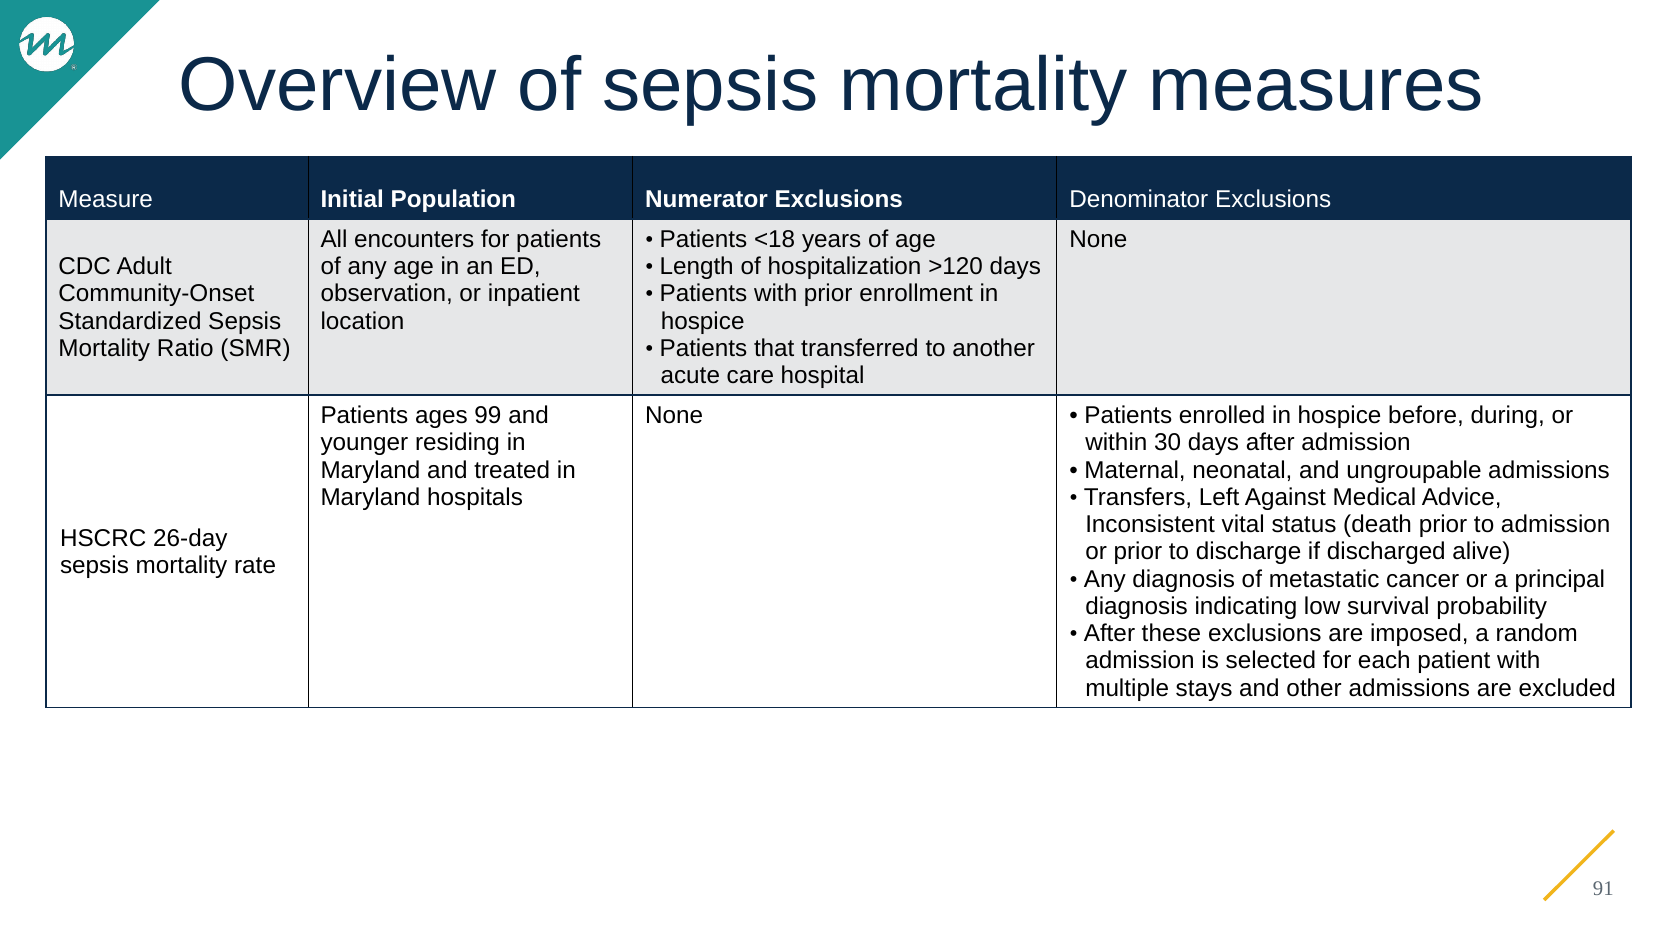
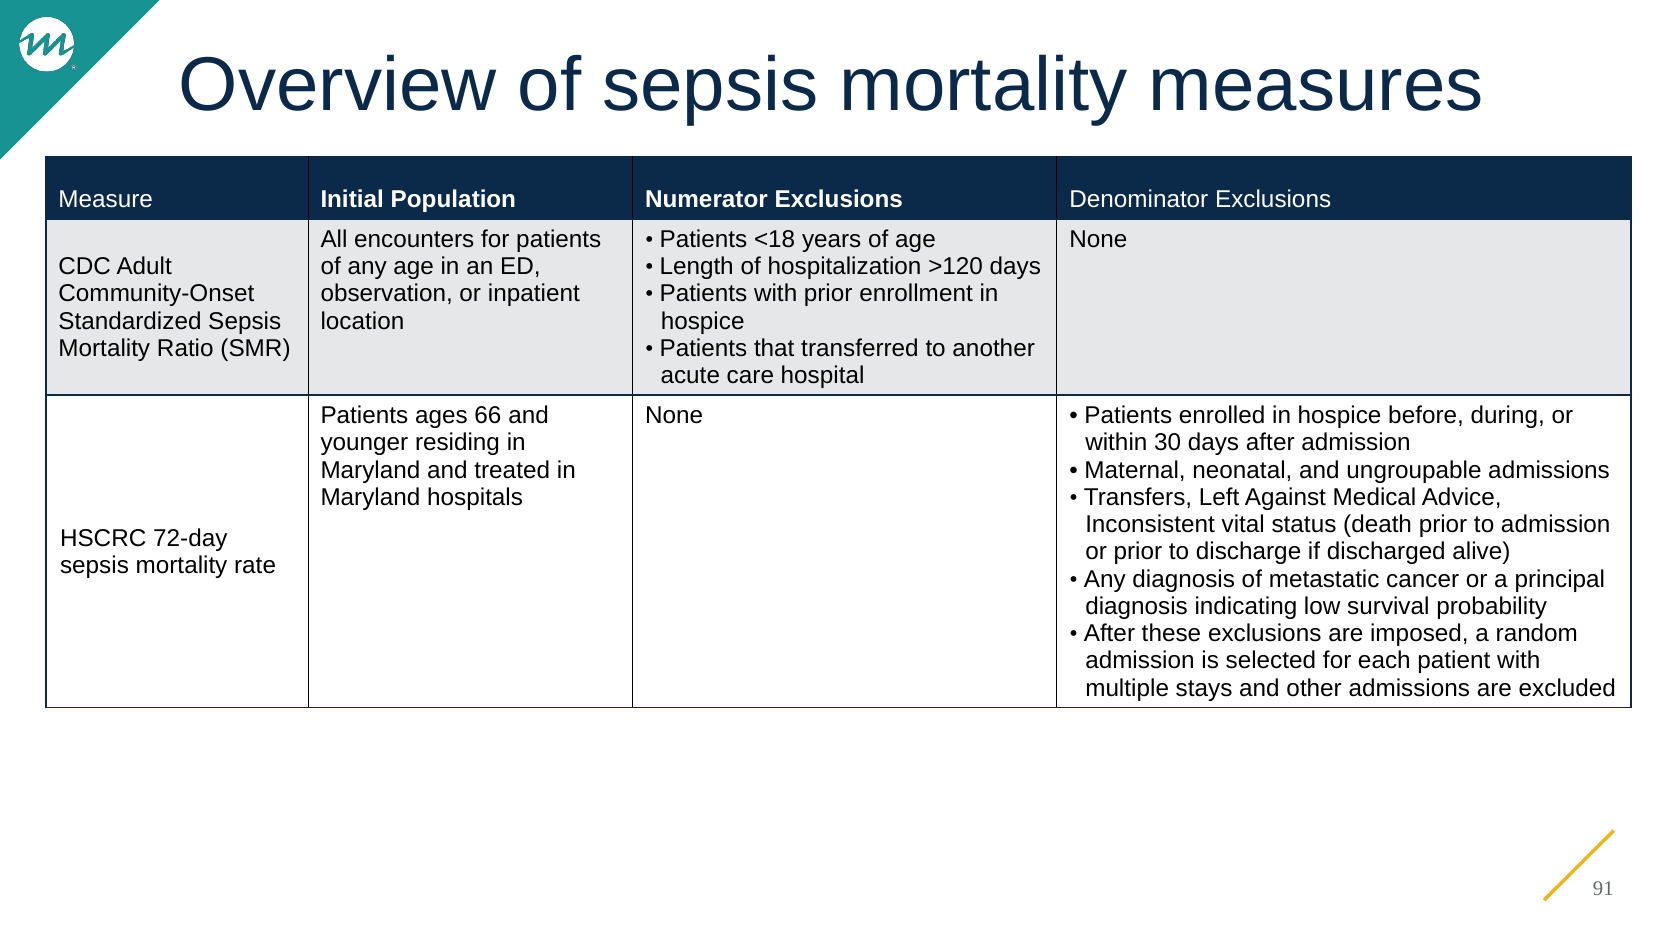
99: 99 -> 66 (488, 416)
26-day: 26-day -> 72-day (190, 538)
